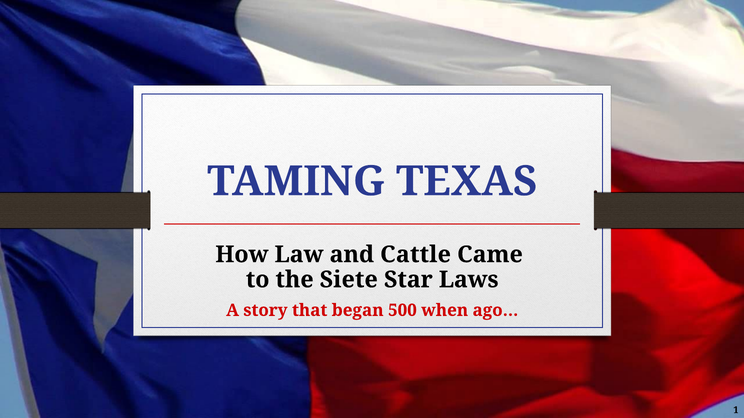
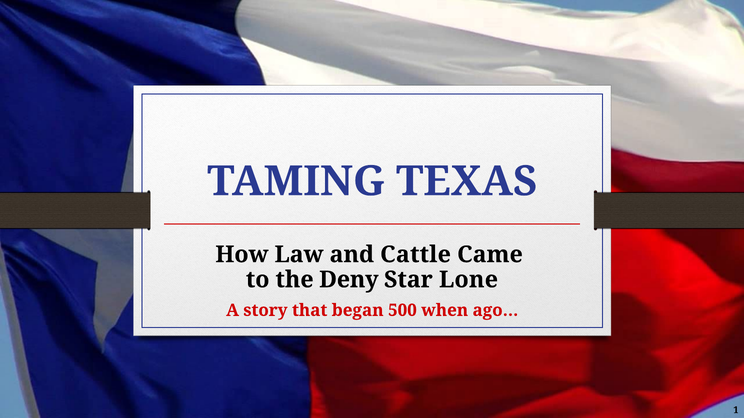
Siete: Siete -> Deny (349, 280)
Laws: Laws -> Lone (469, 280)
